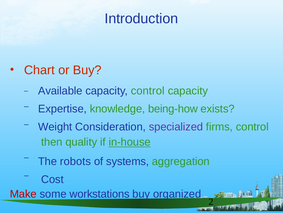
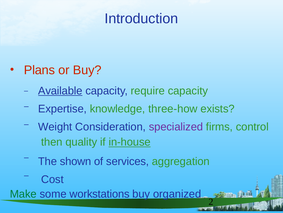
Chart: Chart -> Plans (39, 70)
Available underline: none -> present (60, 90)
capacity control: control -> require (148, 90)
being-how: being-how -> three-how (173, 109)
robots: robots -> shown (76, 161)
systems: systems -> services (128, 161)
Make colour: red -> green (23, 193)
